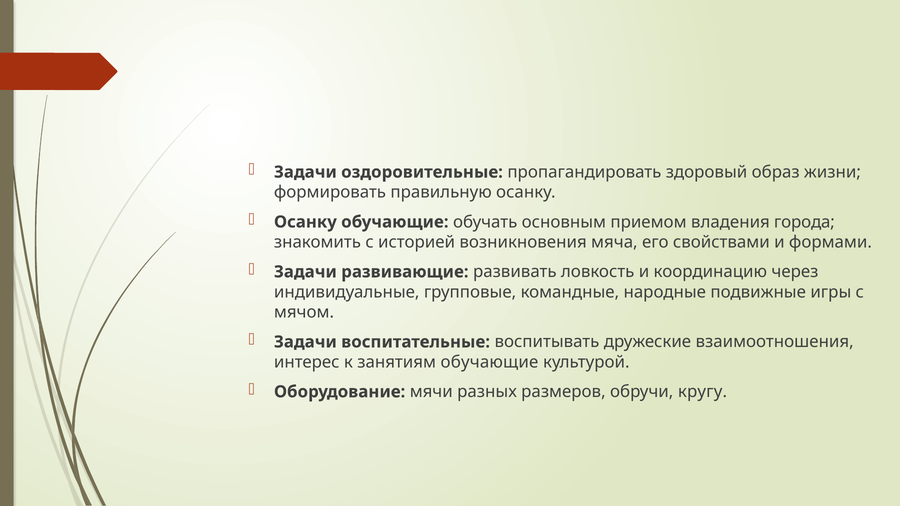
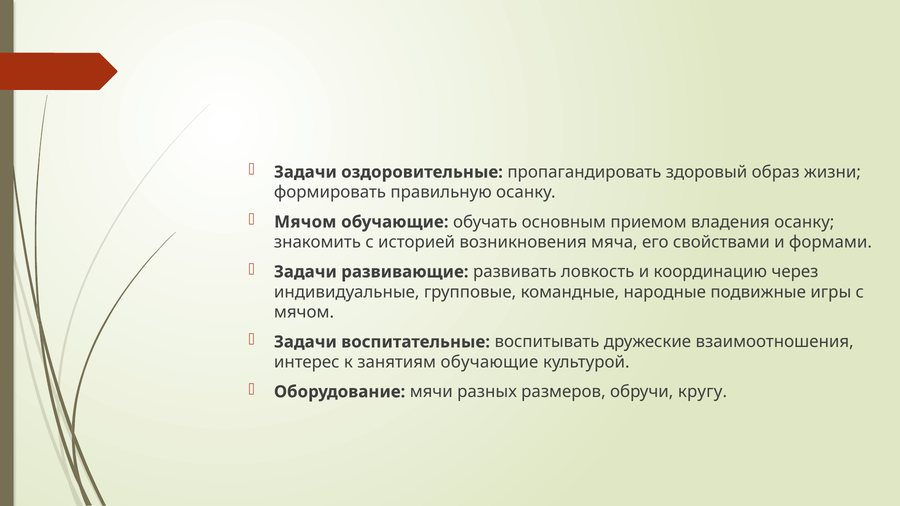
Осанку: Осанку -> Мячом (305, 222)
владения города: города -> осанку (804, 222)
